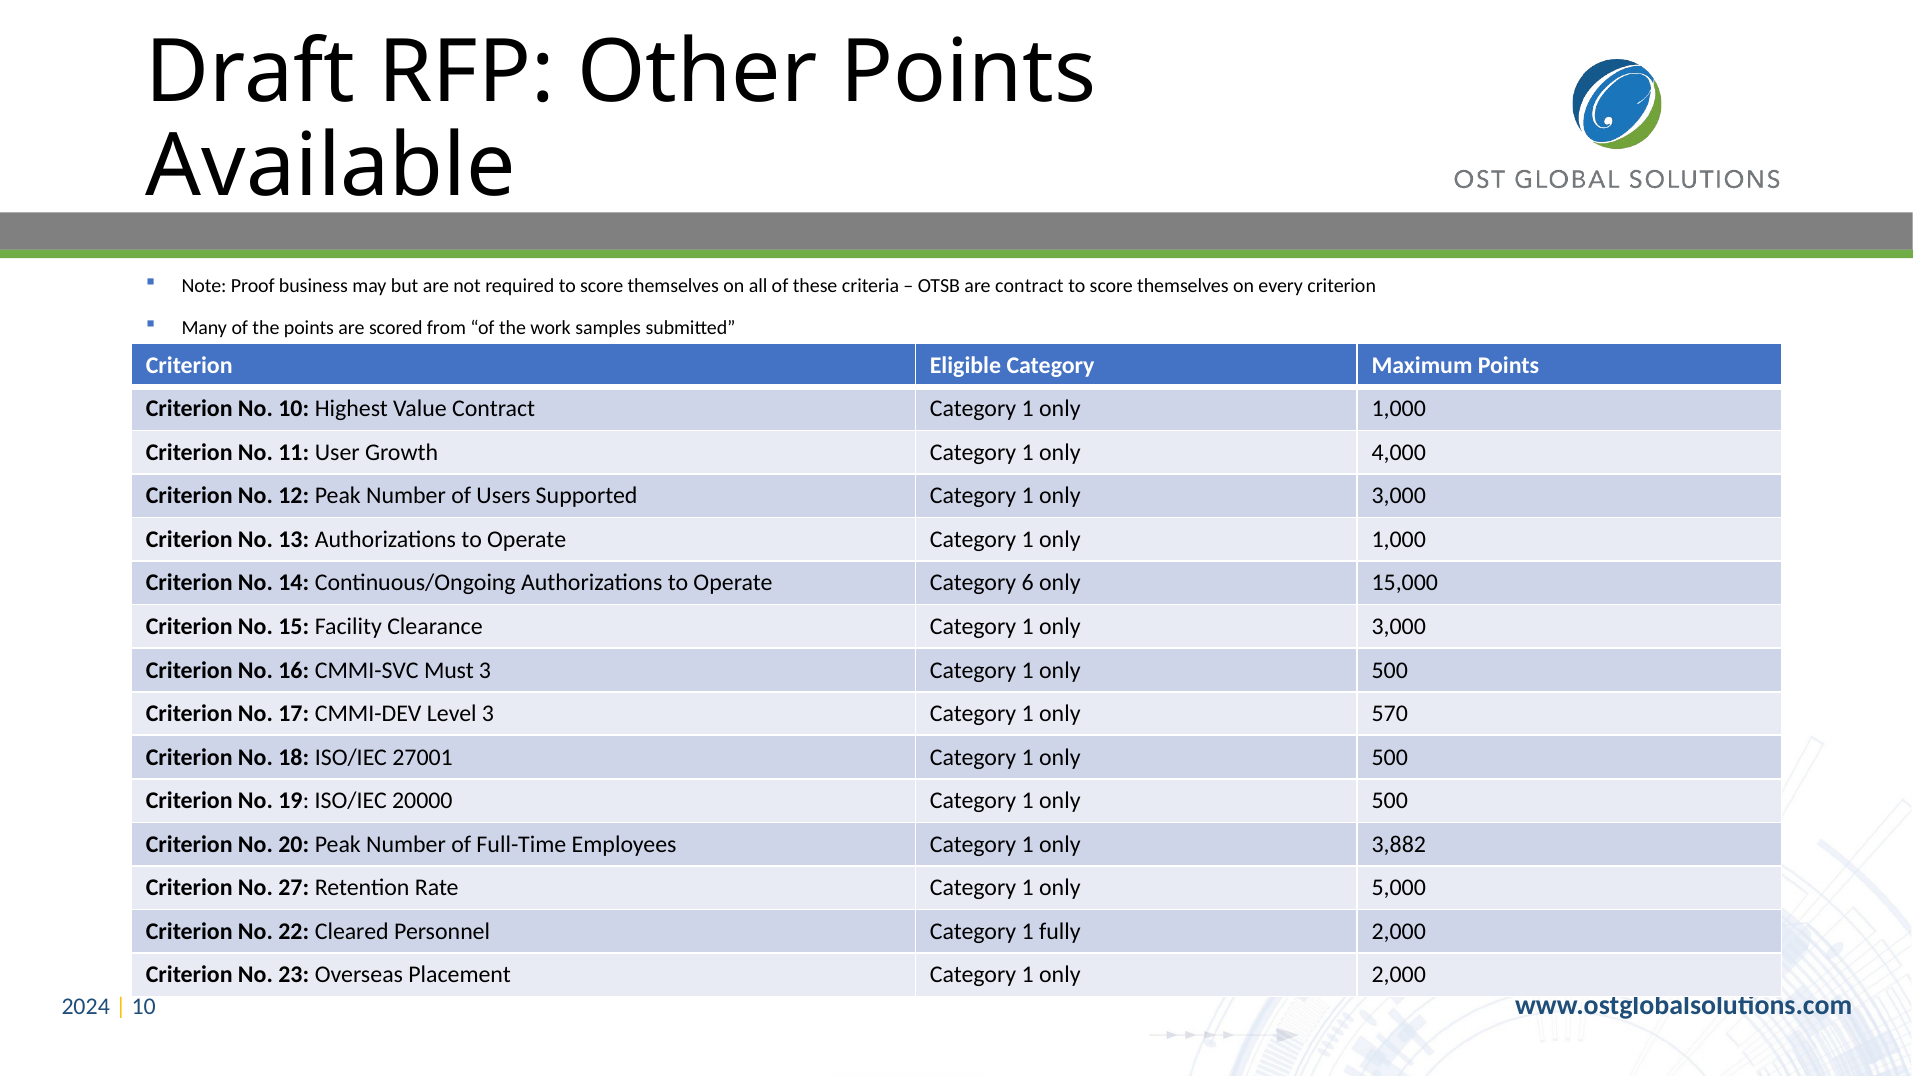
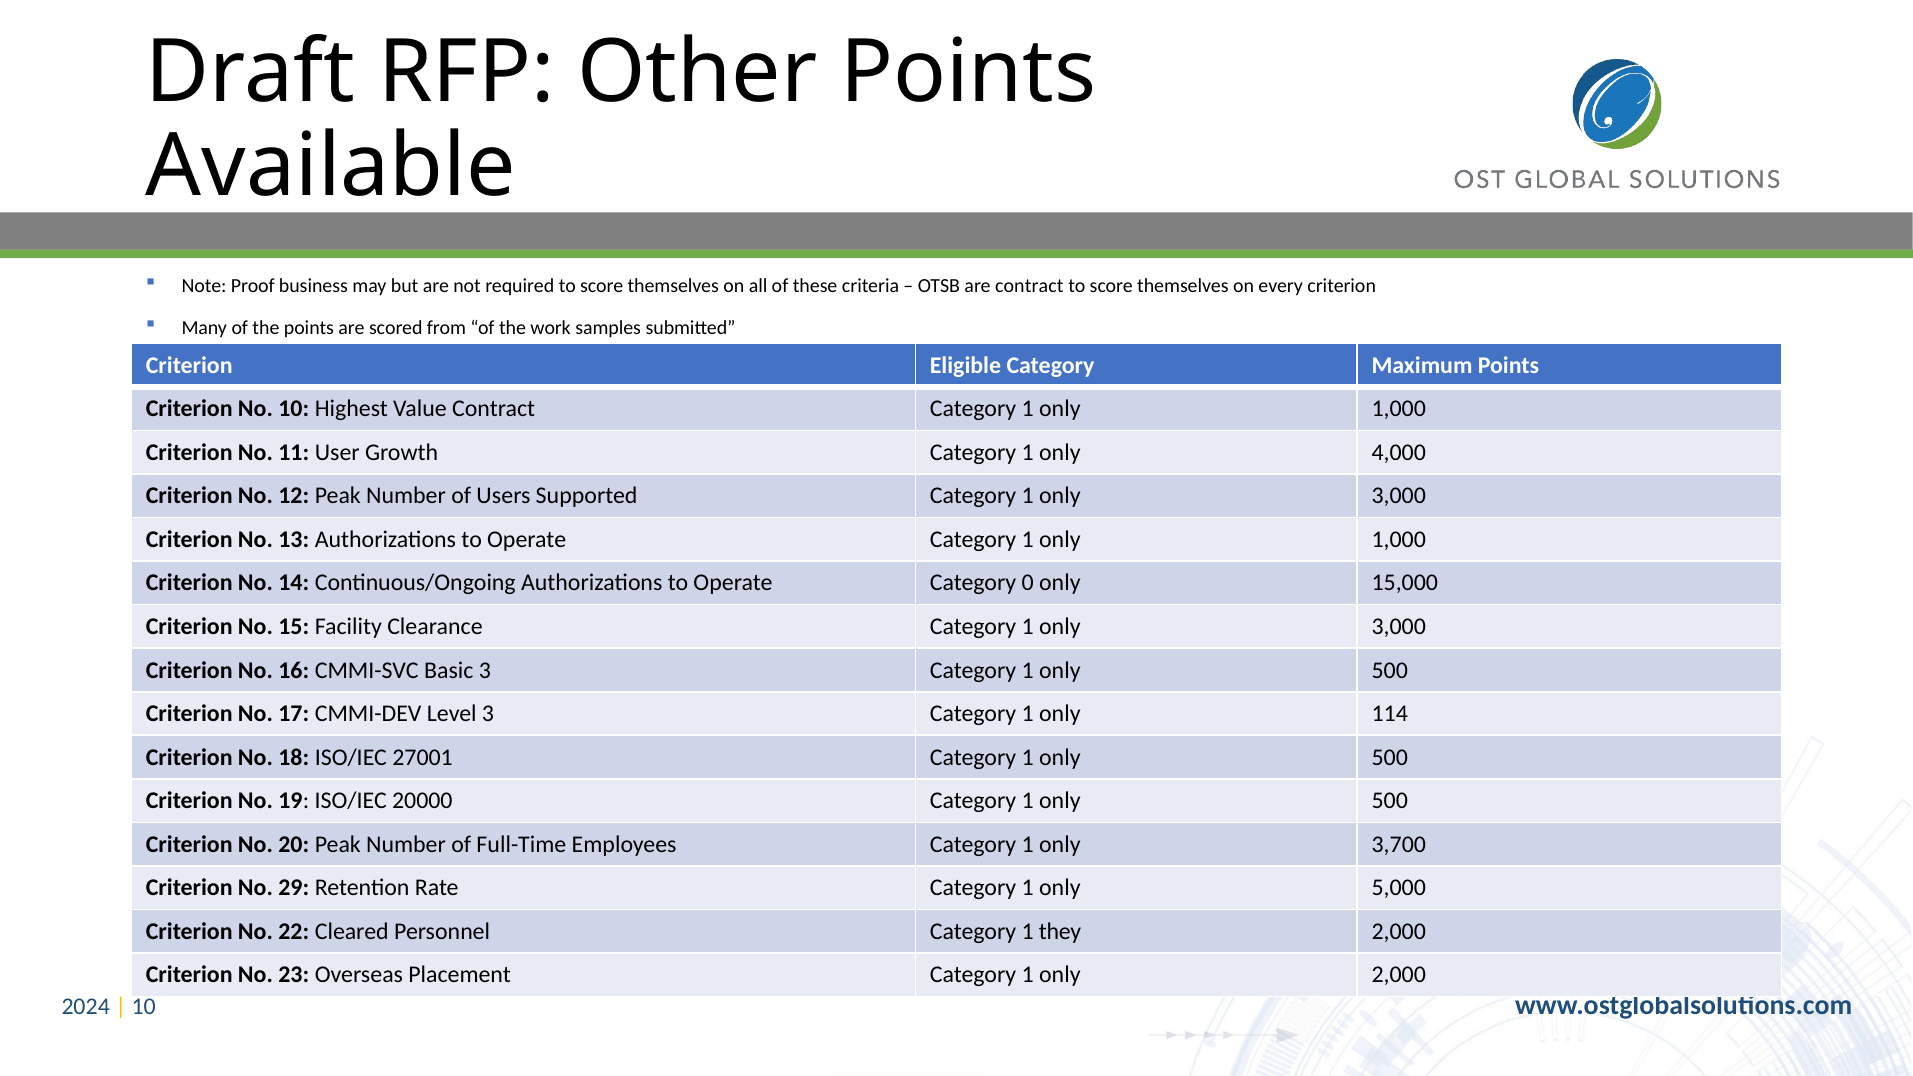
6: 6 -> 0 (1028, 583)
Must: Must -> Basic (449, 670)
570: 570 -> 114 (1390, 714)
3,882: 3,882 -> 3,700 (1399, 844)
27: 27 -> 29 (294, 888)
fully: fully -> they (1060, 932)
